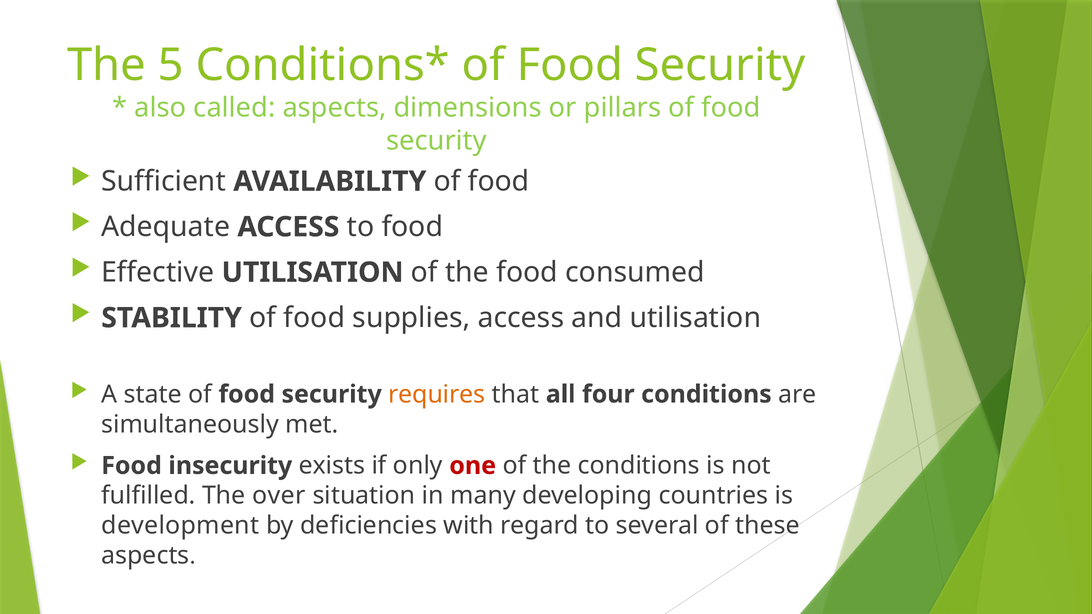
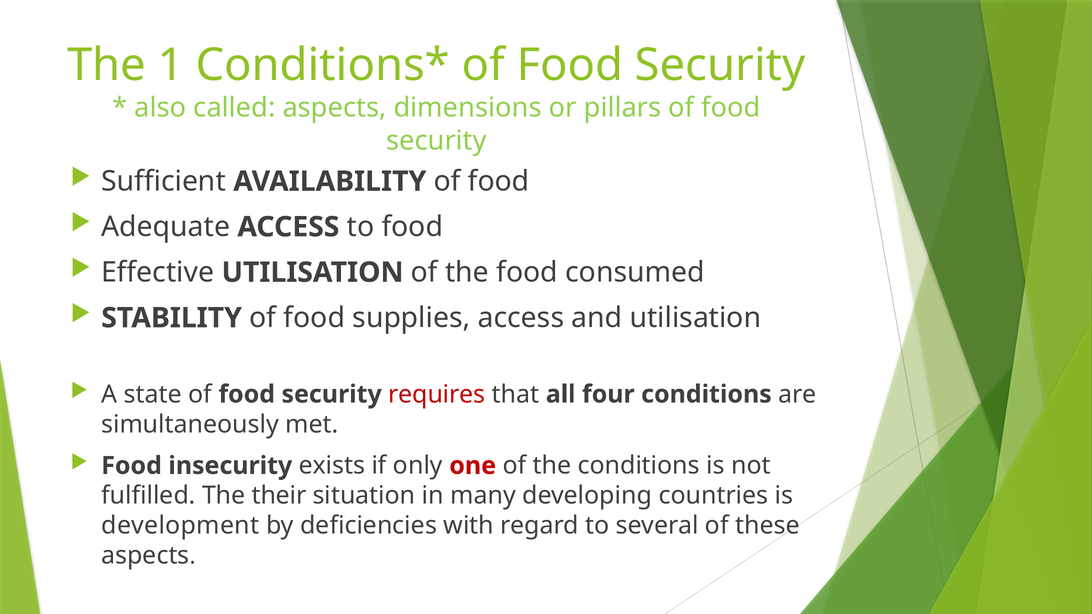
5: 5 -> 1 (171, 65)
requires colour: orange -> red (437, 394)
over: over -> their (279, 496)
